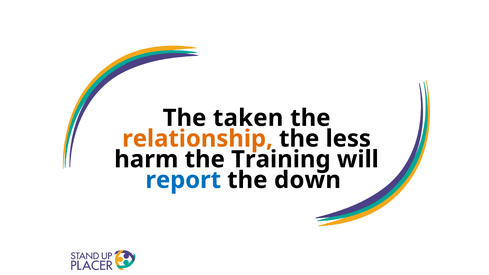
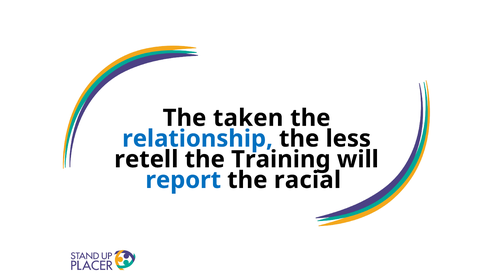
relationship colour: orange -> blue (197, 139)
harm: harm -> retell (146, 159)
down: down -> racial (307, 180)
